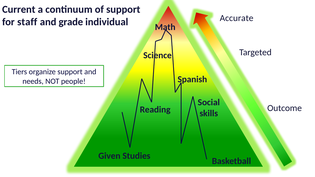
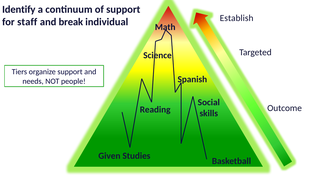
Current: Current -> Identify (19, 9)
Accurate: Accurate -> Establish (237, 18)
grade: grade -> break (71, 22)
